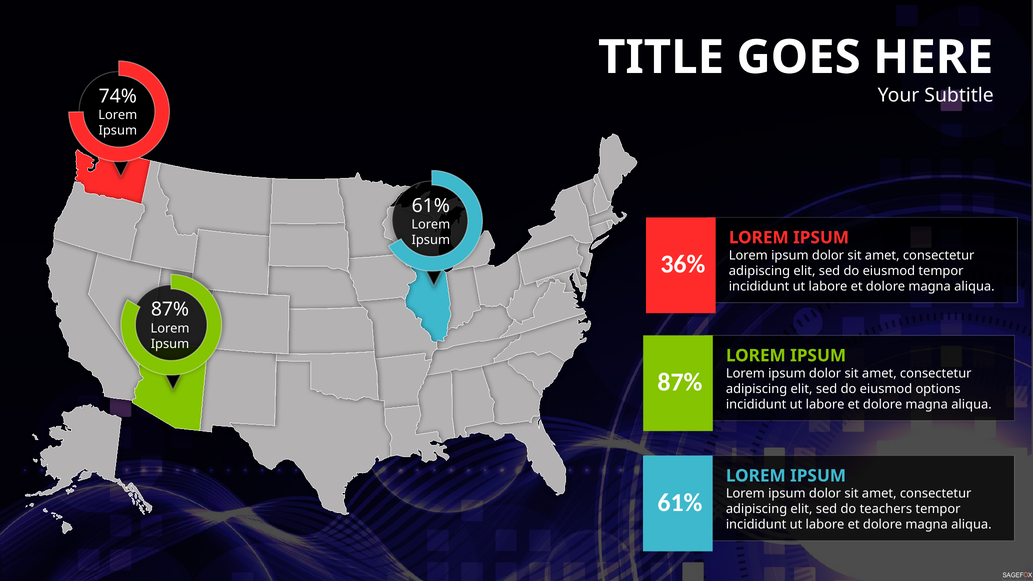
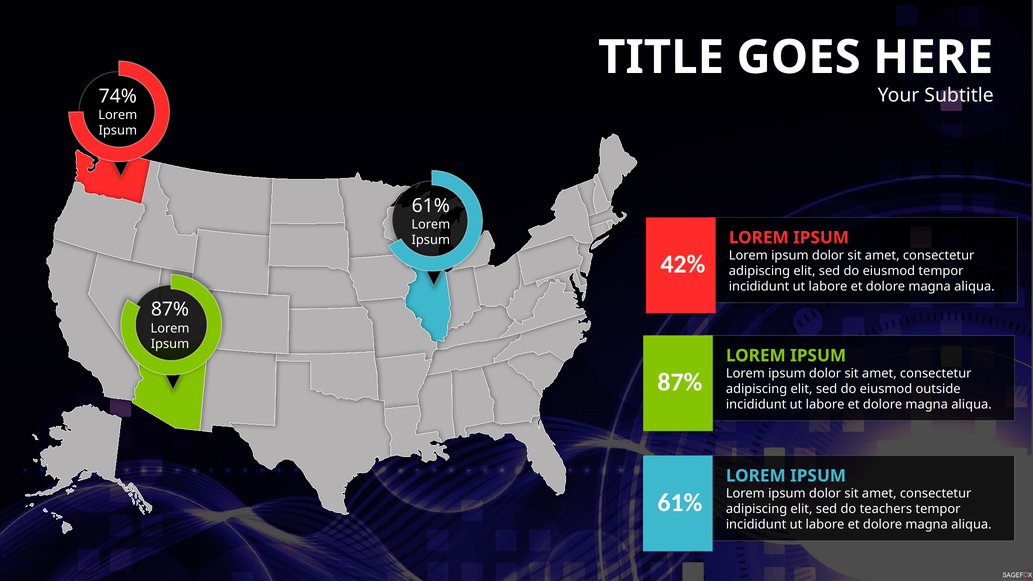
36%: 36% -> 42% (683, 264)
options: options -> outside (938, 389)
